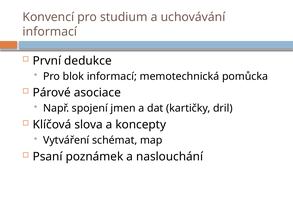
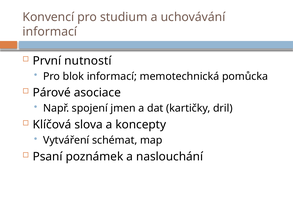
dedukce: dedukce -> nutností (88, 61)
